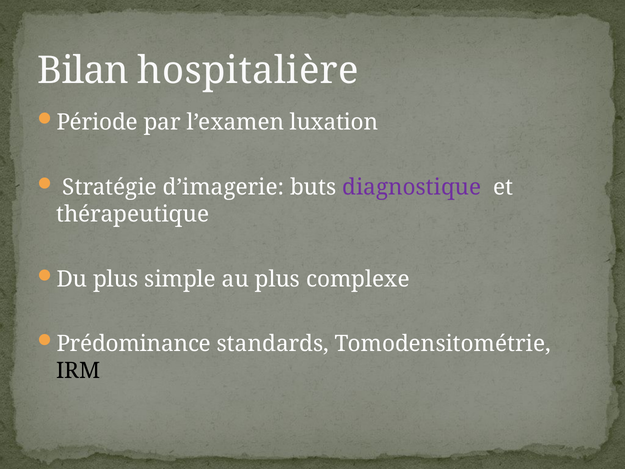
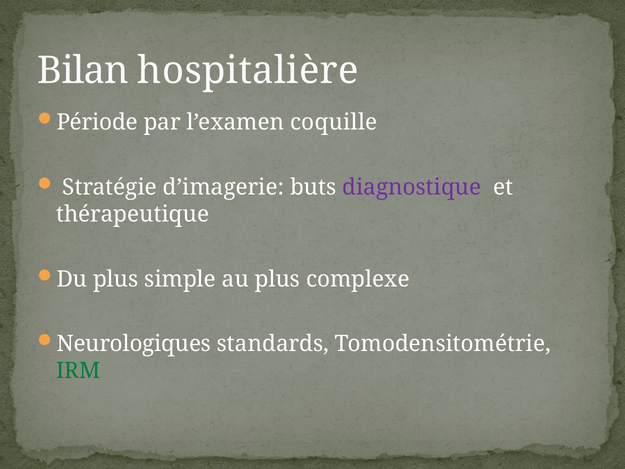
luxation: luxation -> coquille (334, 122)
Prédominance: Prédominance -> Neurologiques (134, 344)
IRM colour: black -> green (78, 371)
